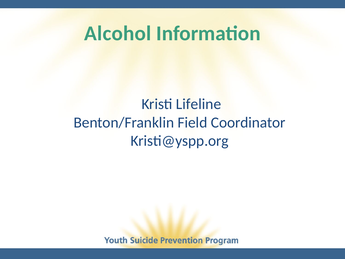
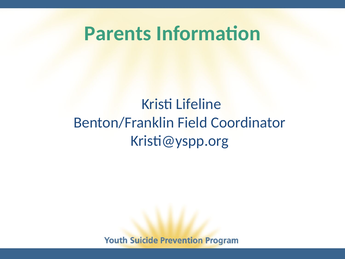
Alcohol: Alcohol -> Parents (118, 33)
